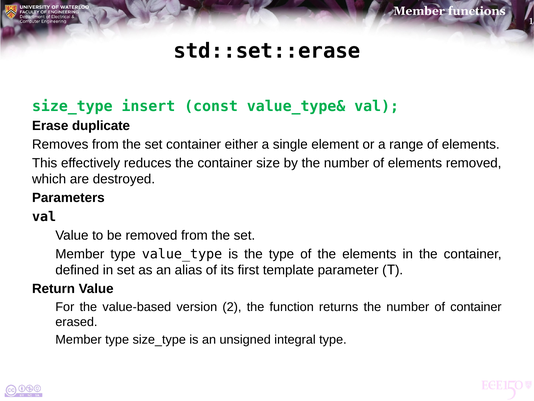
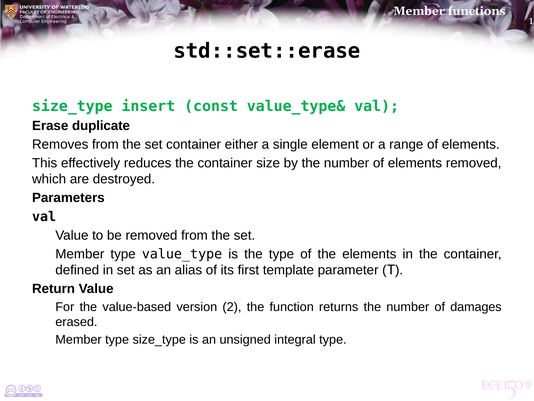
of container: container -> damages (476, 306)
